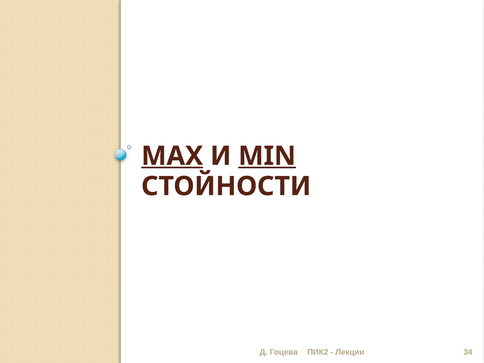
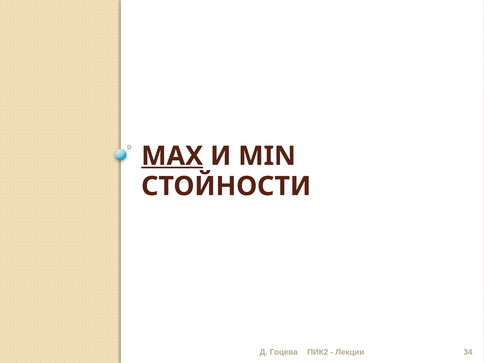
MIN underline: present -> none (267, 156)
